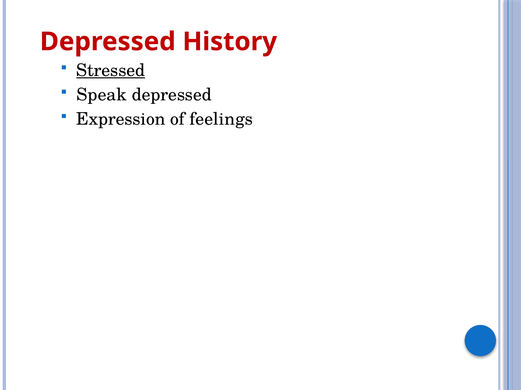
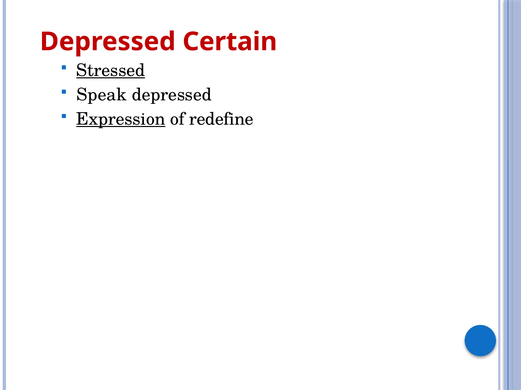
History: History -> Certain (230, 42)
Expression underline: none -> present (121, 119)
feelings: feelings -> redefine (221, 119)
